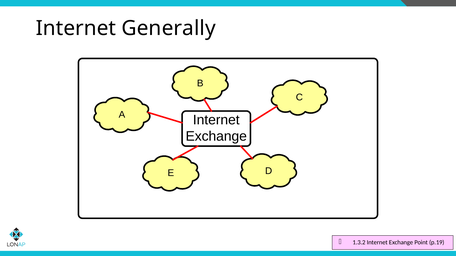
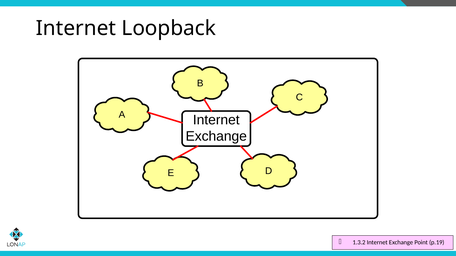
Generally: Generally -> Loopback (169, 28)
